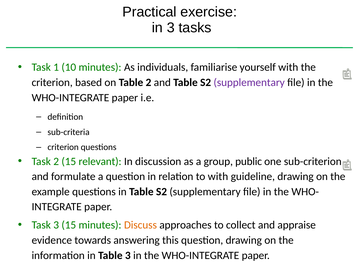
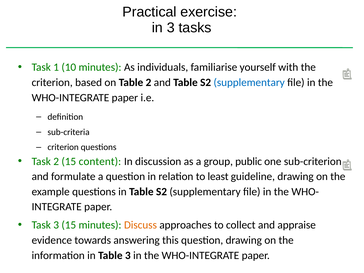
supplementary colour: purple -> blue (249, 82)
relevant: relevant -> content (100, 161)
to with: with -> least (218, 176)
